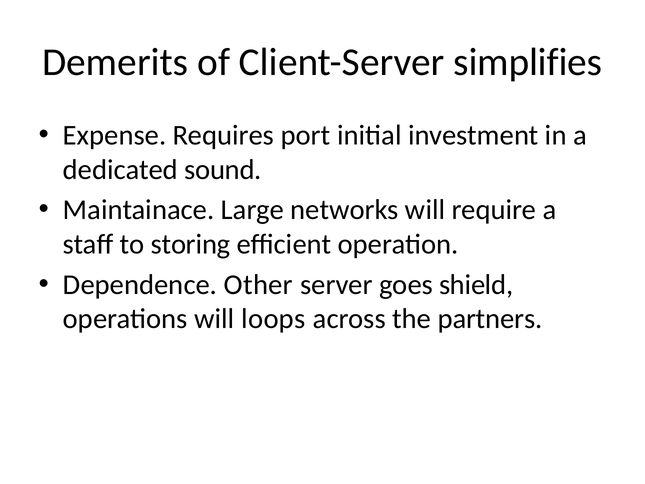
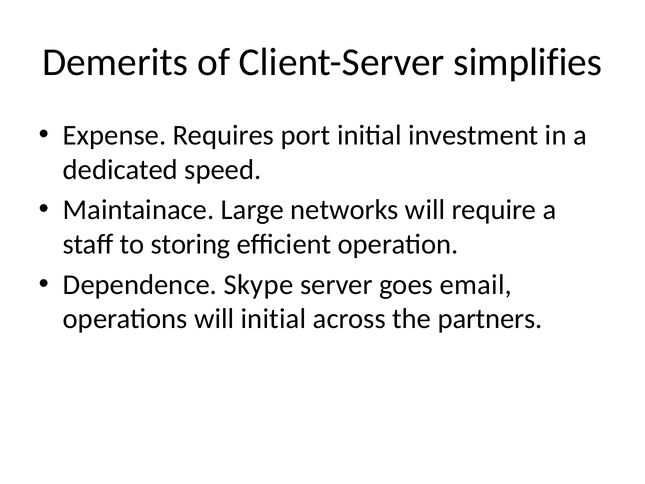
sound: sound -> speed (223, 170)
Other: Other -> Skype (258, 284)
shield: shield -> email (476, 284)
will loops: loops -> initial (273, 319)
